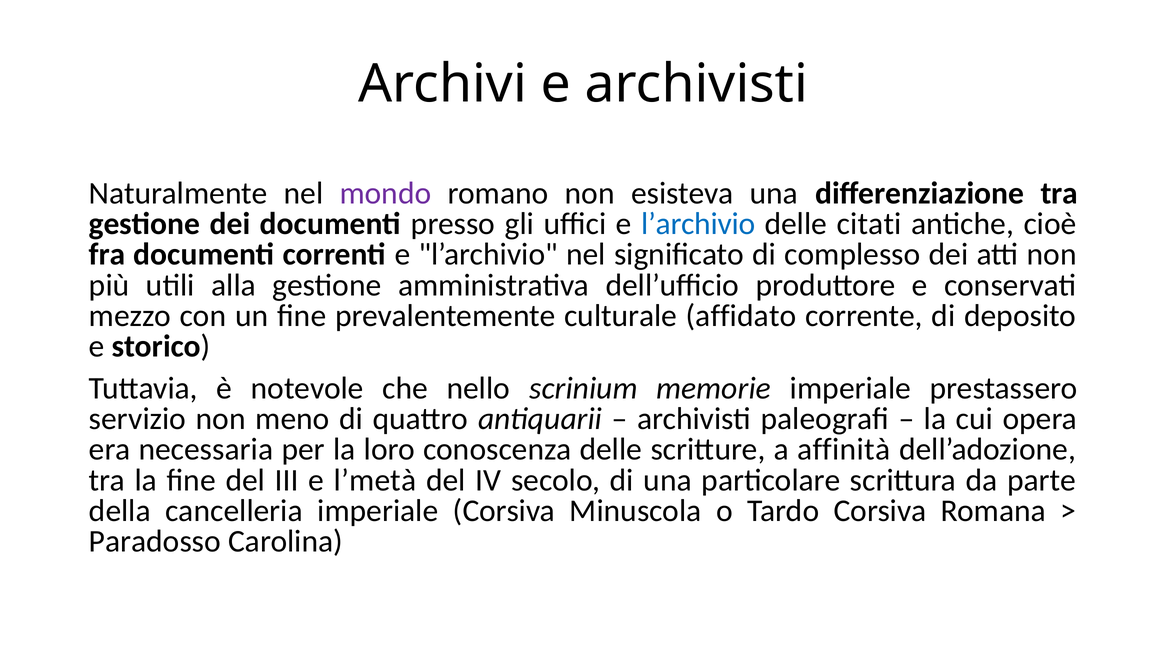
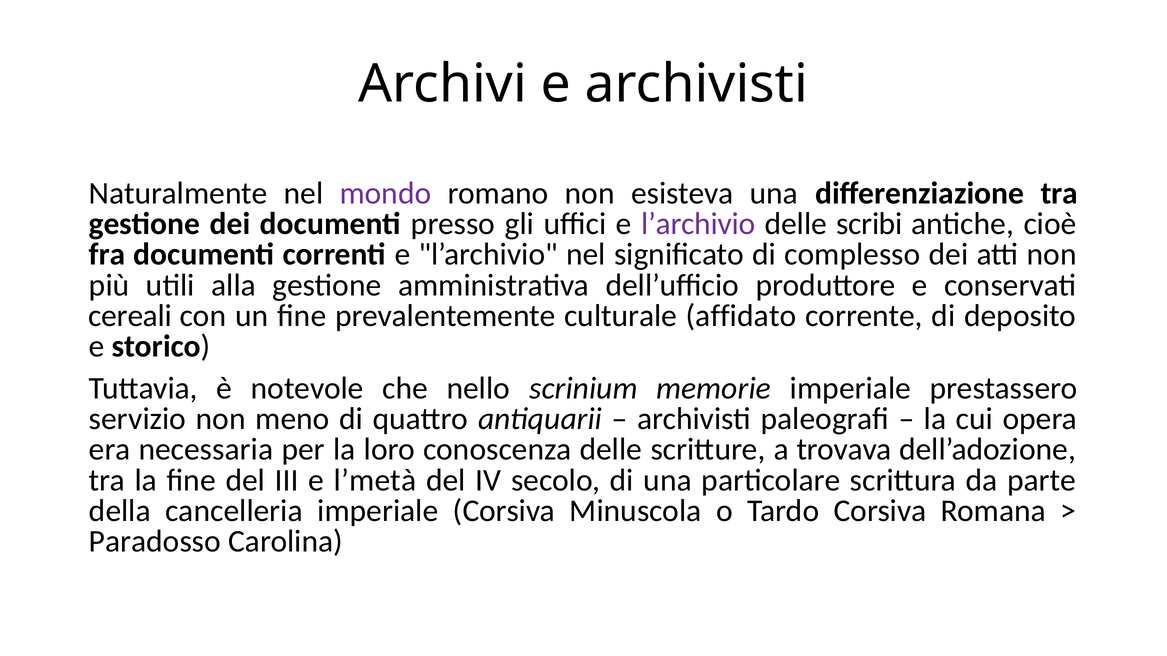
l’archivio colour: blue -> purple (698, 224)
citati: citati -> scribi (869, 224)
mezzo: mezzo -> cereali (130, 316)
affinità: affinità -> trovava (844, 450)
